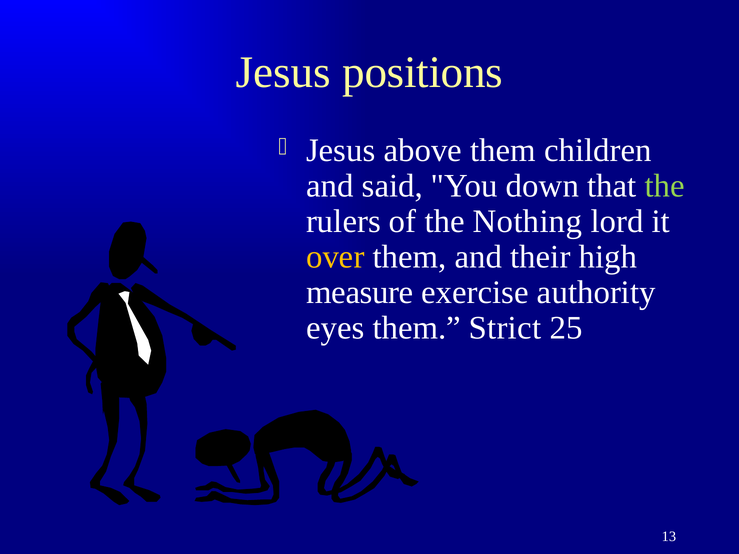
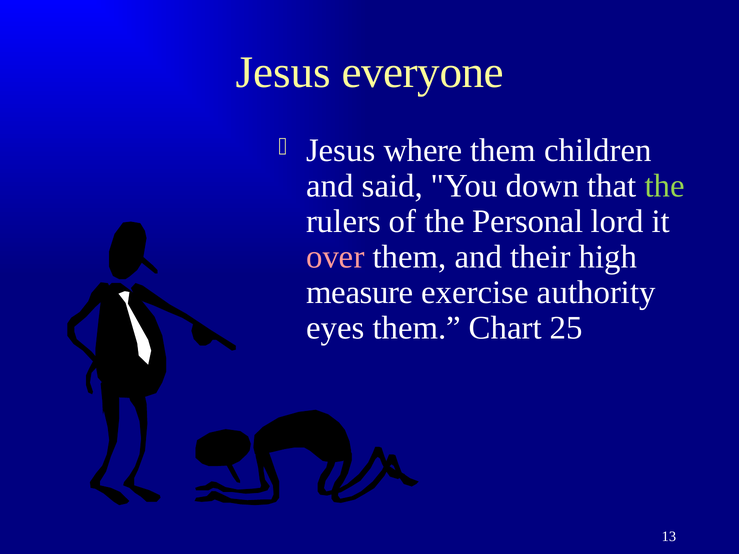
positions: positions -> everyone (423, 72)
above: above -> where (423, 151)
Nothing: Nothing -> Personal (528, 222)
over colour: yellow -> pink (335, 257)
Strict: Strict -> Chart (505, 328)
